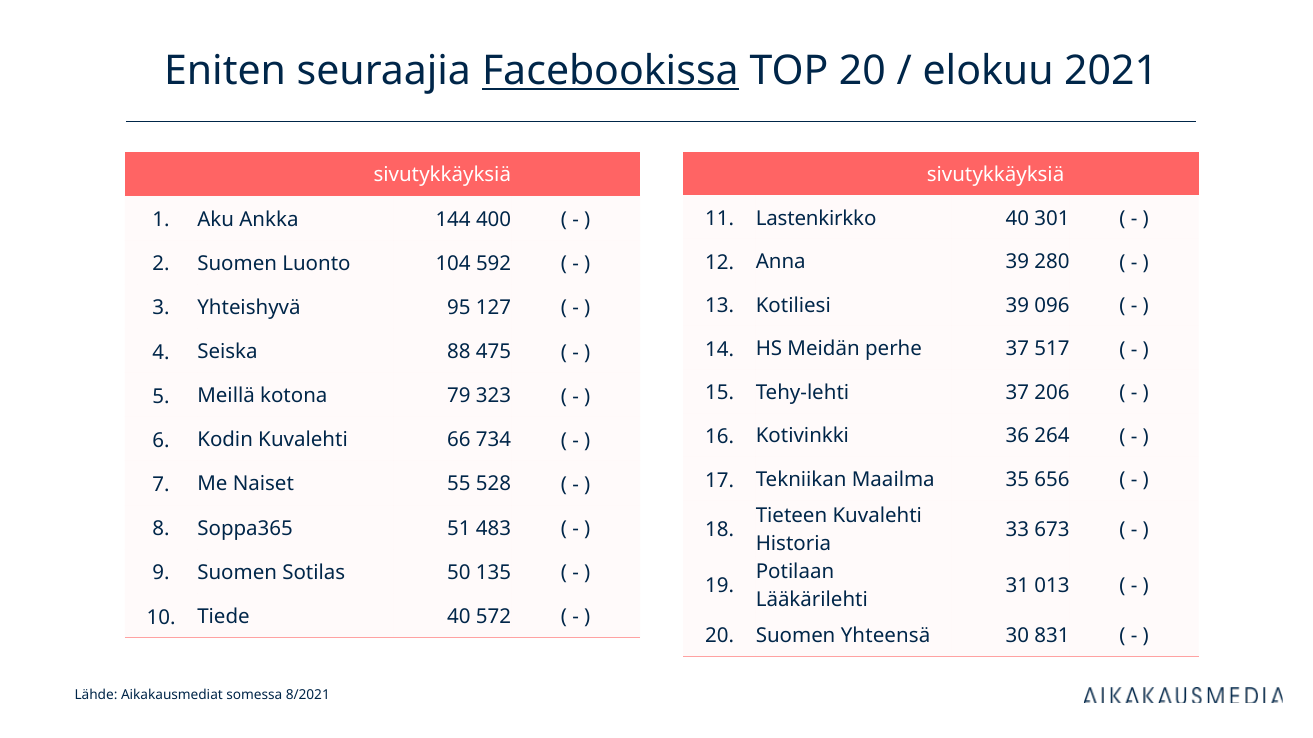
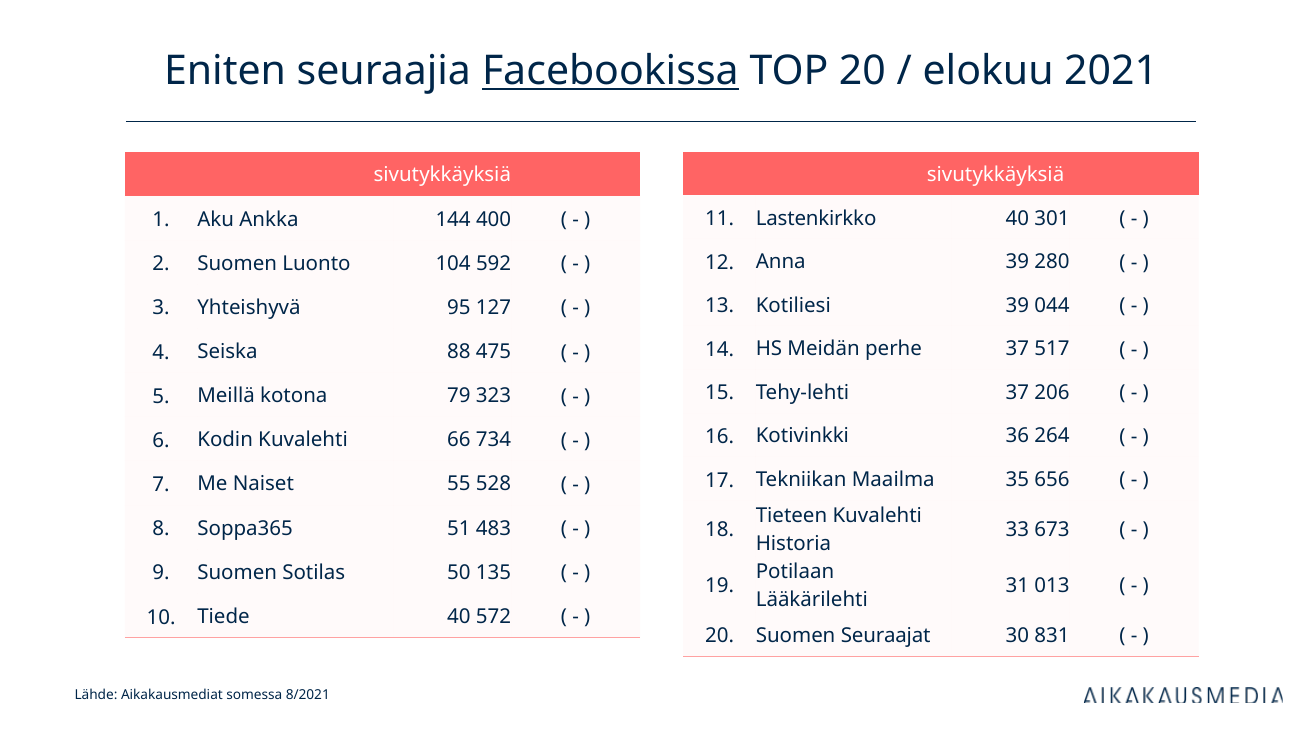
096: 096 -> 044 (1052, 306)
Yhteensä: Yhteensä -> Seuraajat (886, 636)
